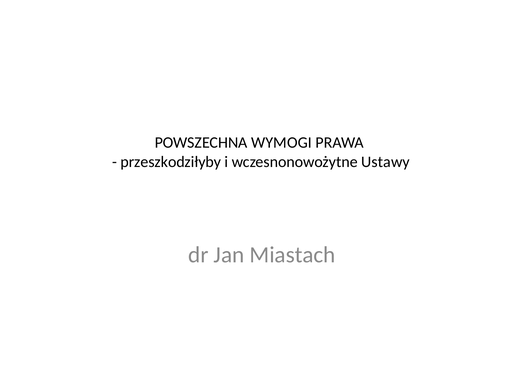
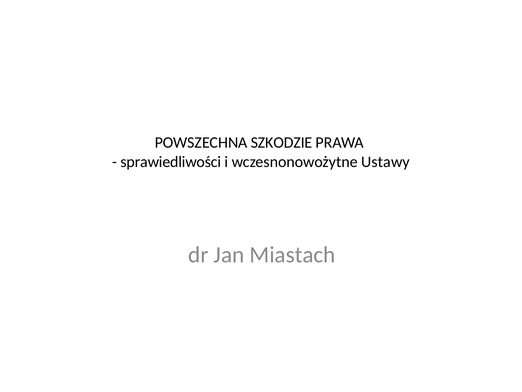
WYMOGI: WYMOGI -> SZKODZIE (282, 143)
przeszkodziłyby: przeszkodziłyby -> sprawiedliwości (171, 162)
